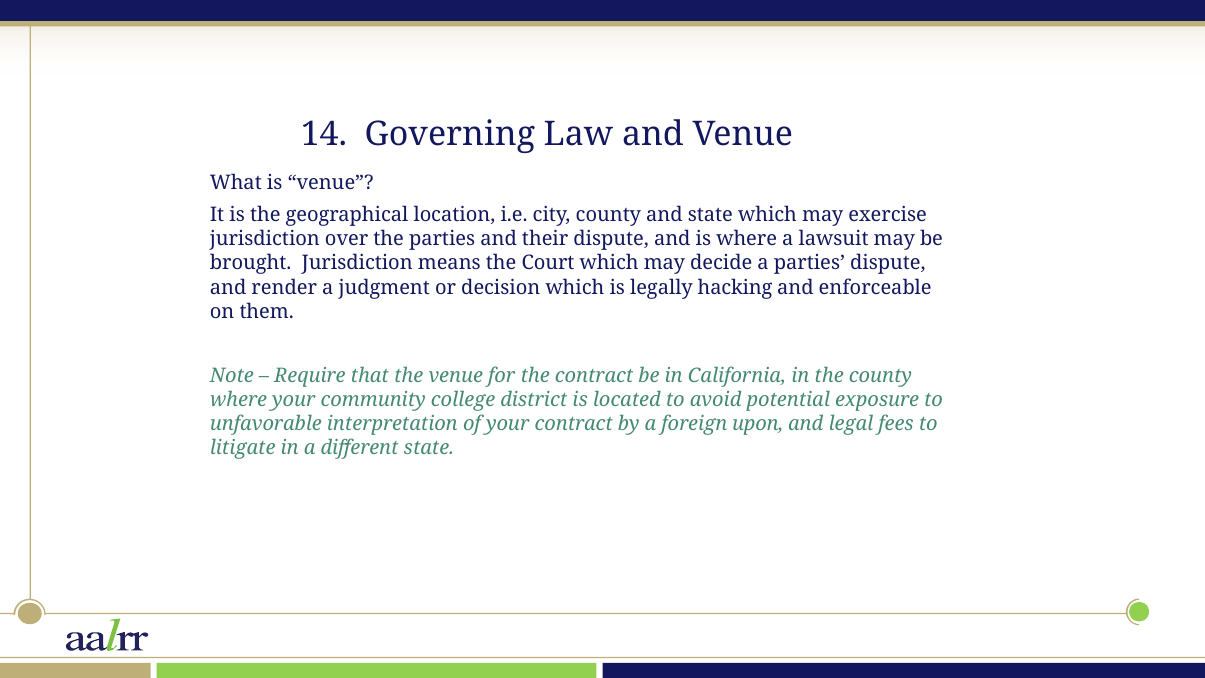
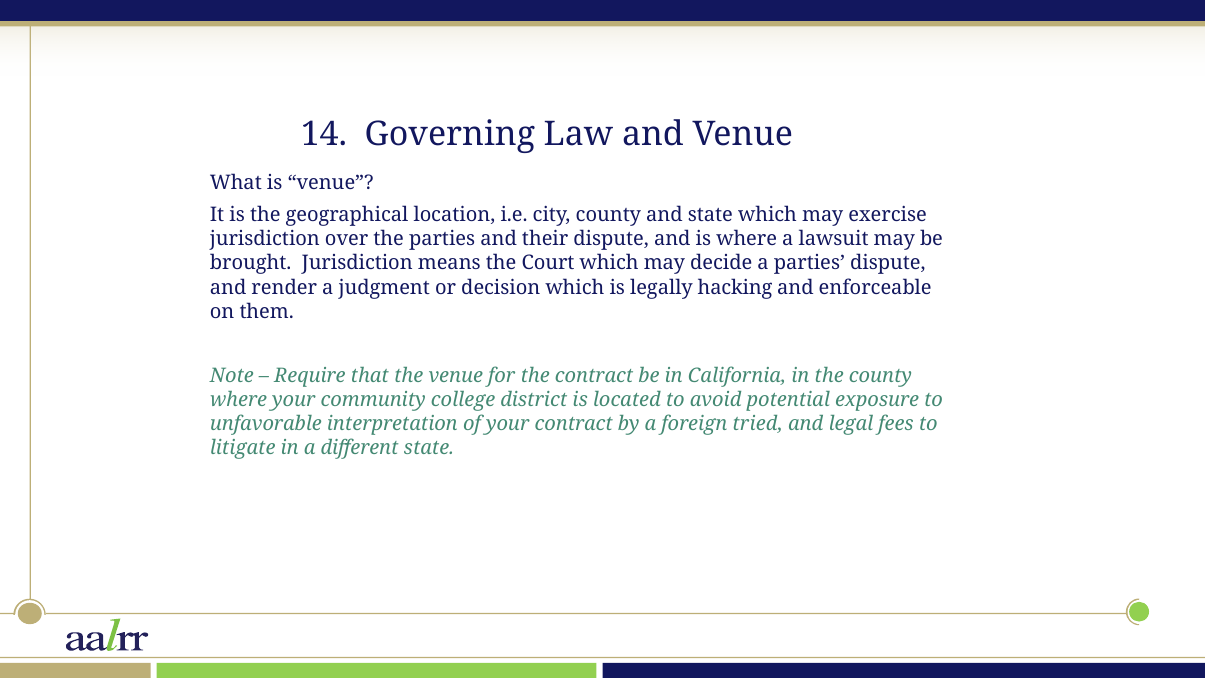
upon: upon -> tried (758, 424)
